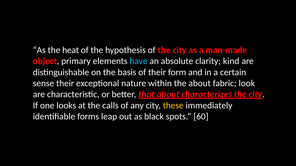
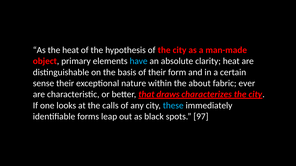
clarity kind: kind -> heat (231, 61)
look: look -> ever (247, 83)
that about: about -> draws (168, 95)
these colour: yellow -> light blue (173, 106)
60: 60 -> 97 (201, 117)
